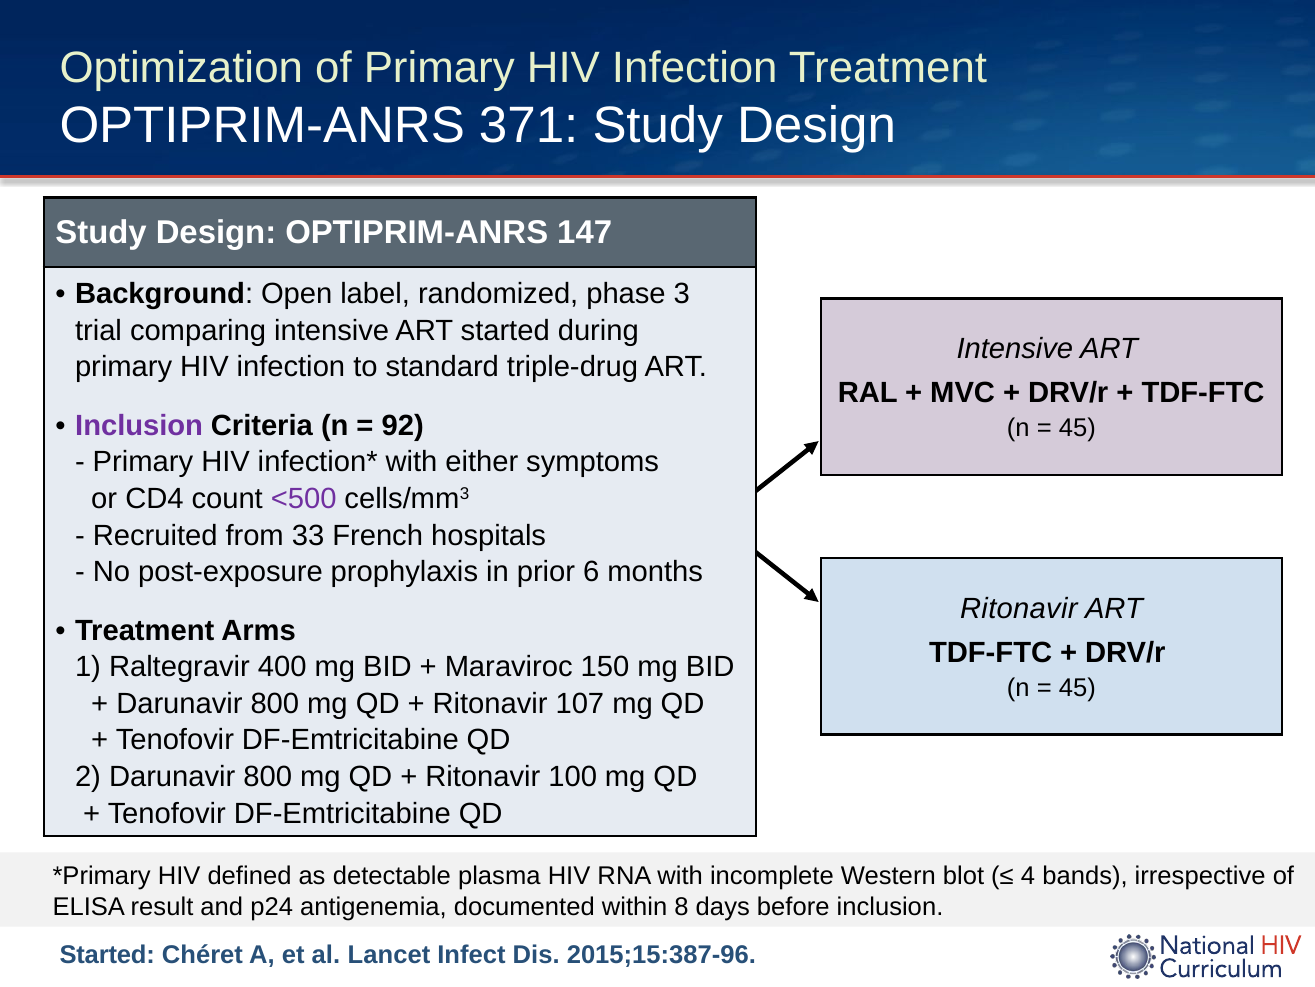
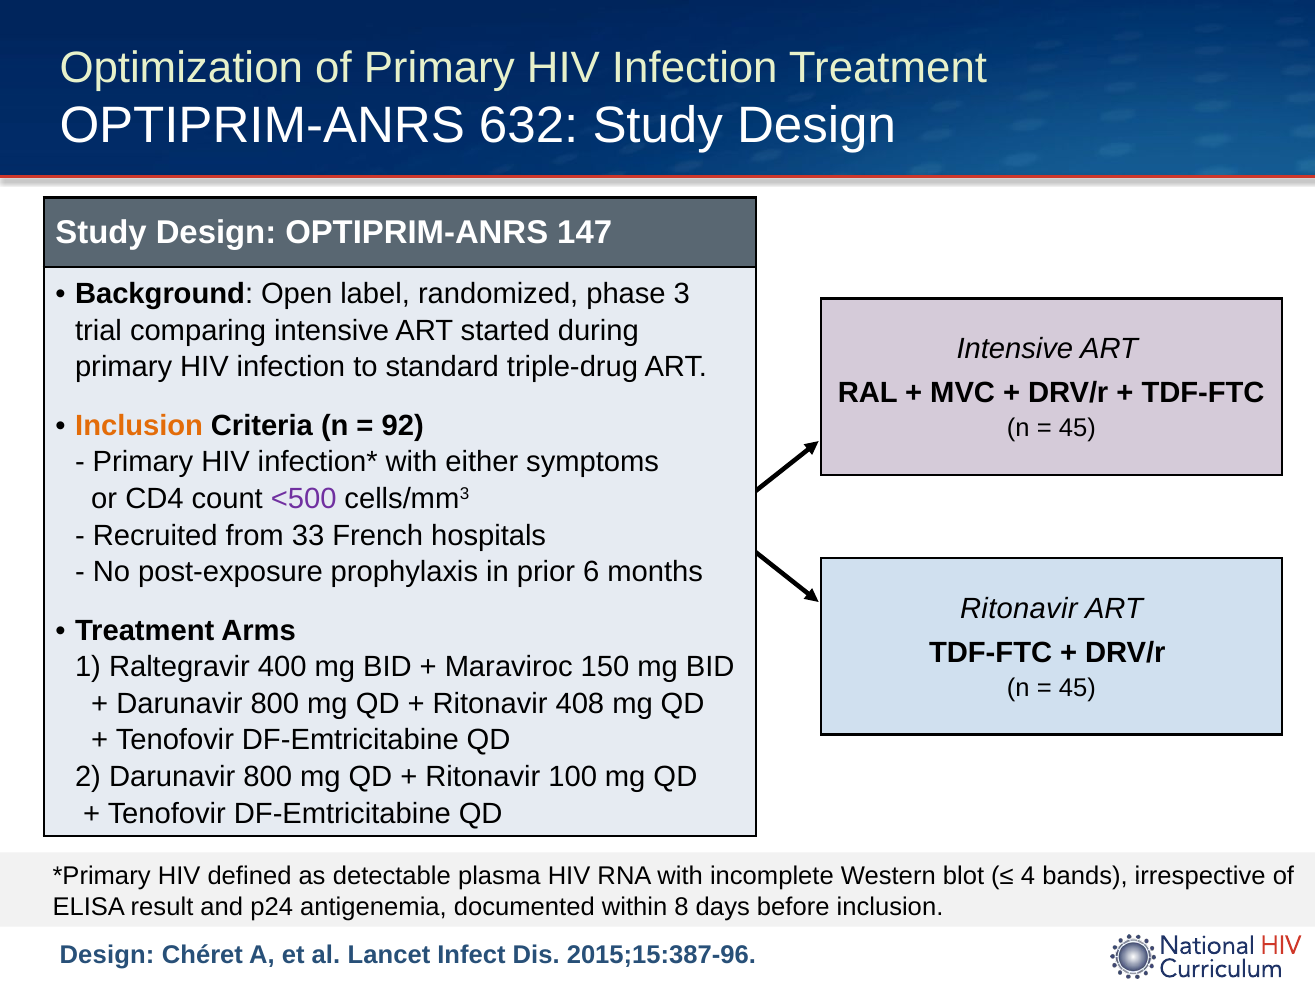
371: 371 -> 632 (529, 125)
Inclusion colour: purple -> orange (139, 425)
107: 107 -> 408 (580, 703)
Started: Started -> Design (107, 954)
